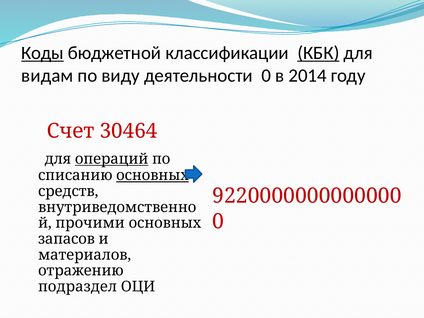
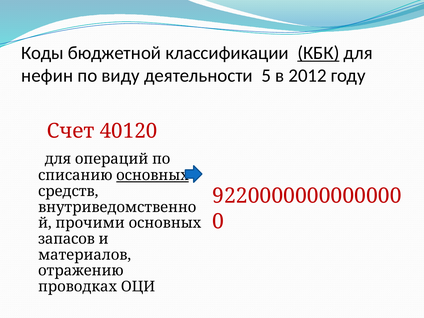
Коды underline: present -> none (43, 53)
видам: видам -> нефин (47, 76)
деятельности 0: 0 -> 5 (266, 76)
2014: 2014 -> 2012 (308, 76)
30464: 30464 -> 40120 (129, 131)
операций underline: present -> none (112, 159)
подраздел: подраздел -> проводках (78, 287)
